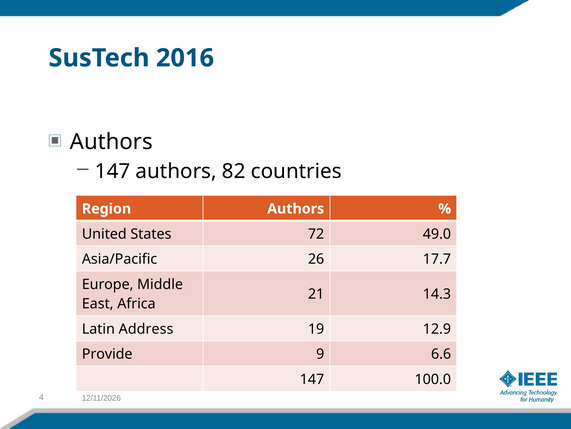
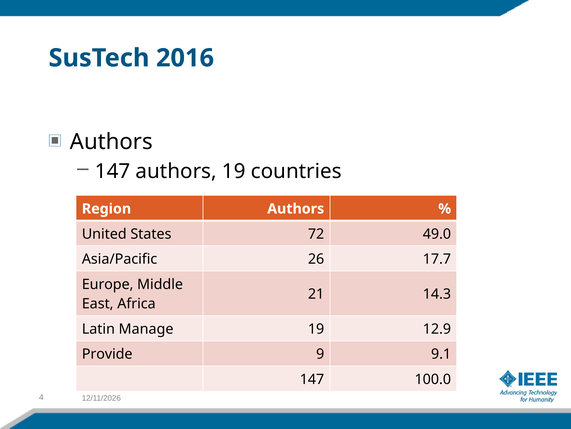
authors 82: 82 -> 19 (234, 171)
Address: Address -> Manage (146, 328)
6.6: 6.6 -> 9.1 (441, 354)
